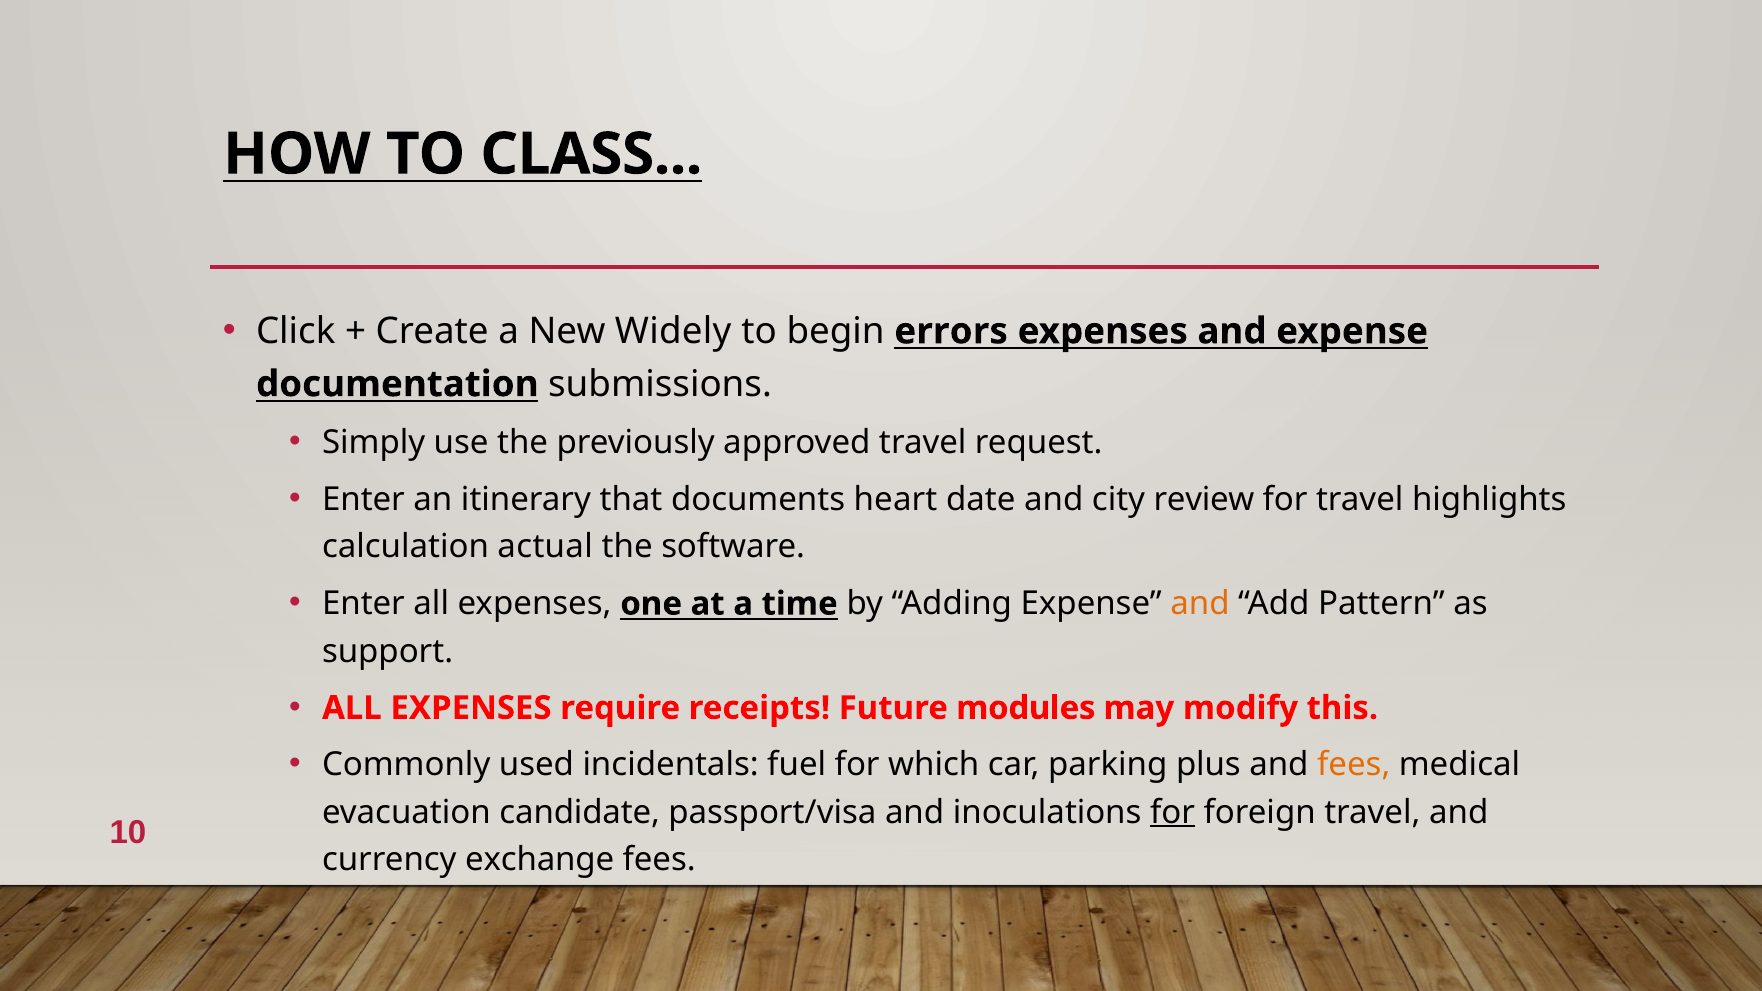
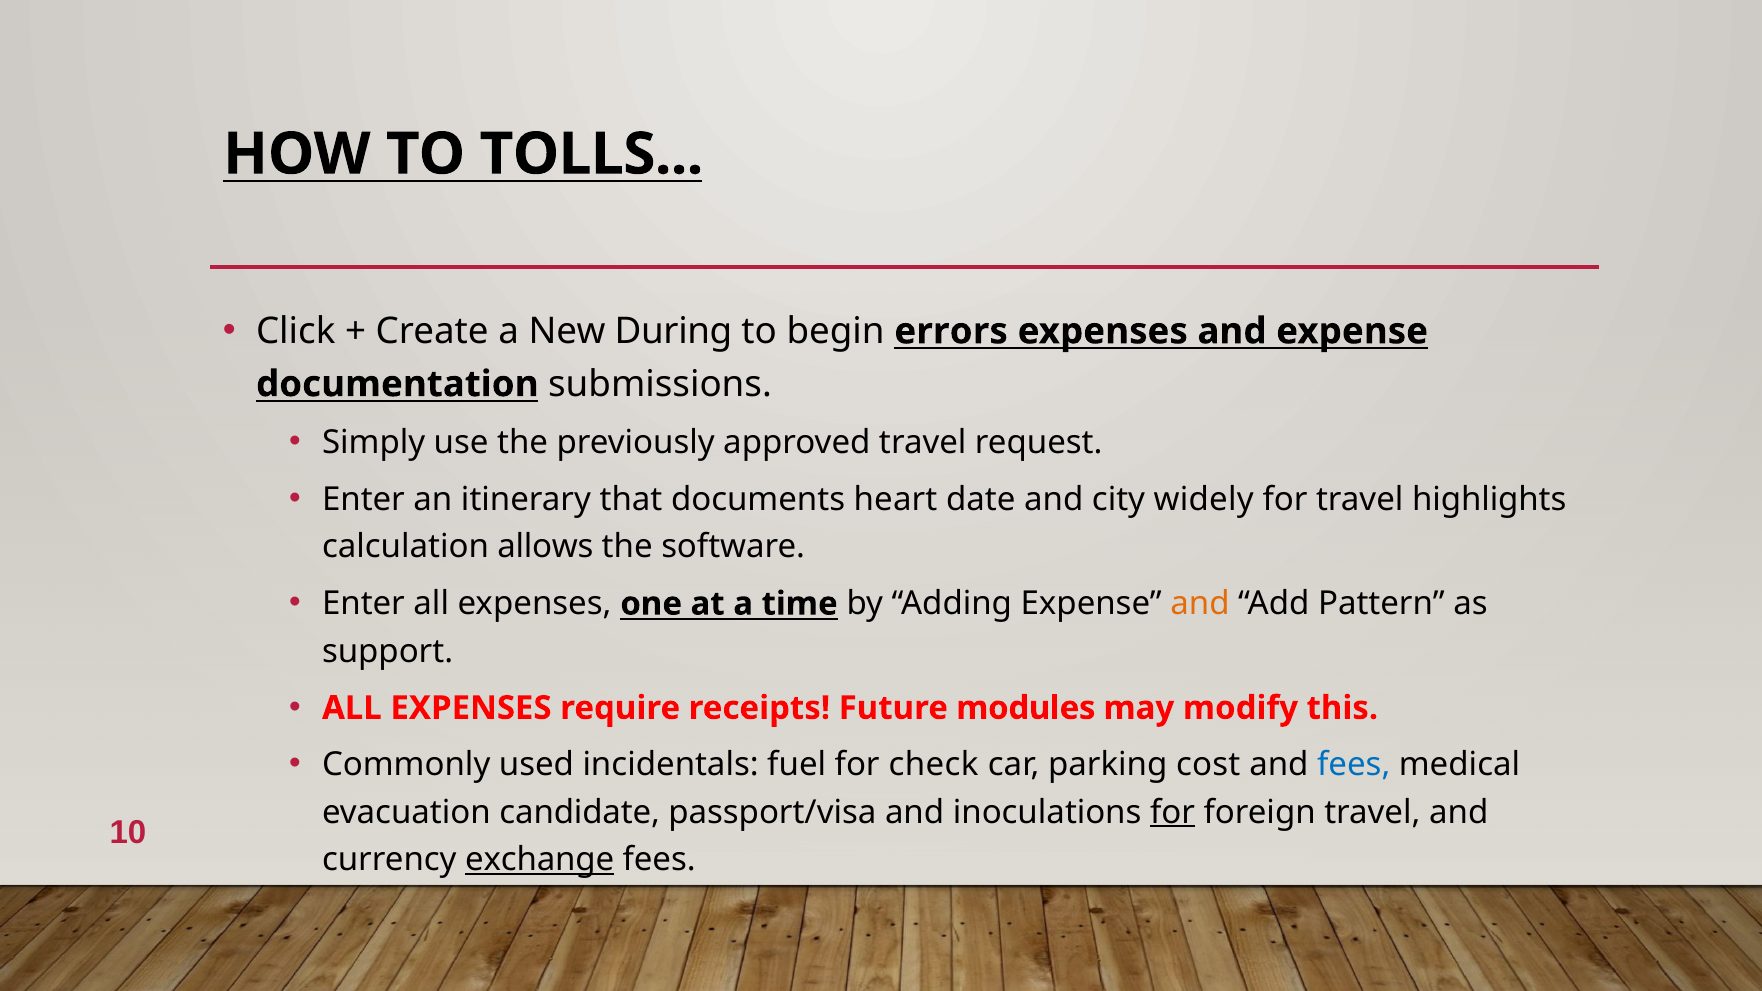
CLASS: CLASS -> TOLLS (591, 154)
Widely: Widely -> During (673, 331)
review: review -> widely (1204, 500)
actual: actual -> allows (545, 547)
which: which -> check (934, 765)
plus: plus -> cost (1208, 765)
fees colour: orange -> blue (1354, 765)
exchange underline: none -> present (540, 860)
